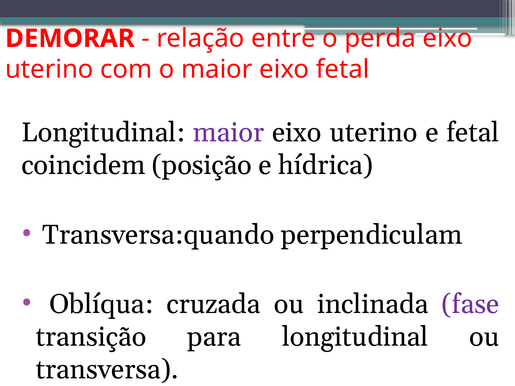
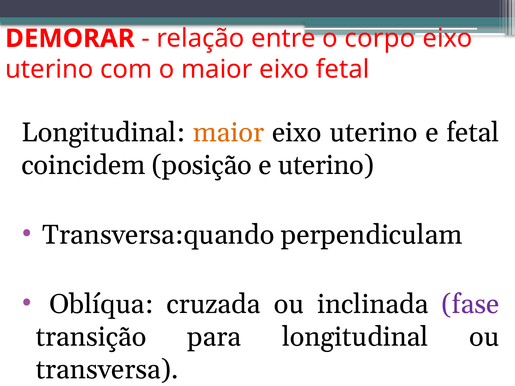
perda: perda -> corpo (380, 39)
maior colour: purple -> orange (228, 133)
e hídrica: hídrica -> uterino (326, 165)
